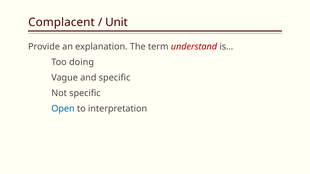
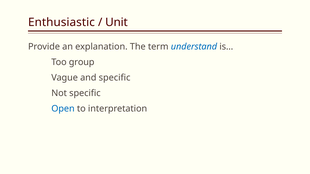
Complacent: Complacent -> Enthusiastic (61, 22)
understand colour: red -> blue (194, 47)
doing: doing -> group (82, 62)
